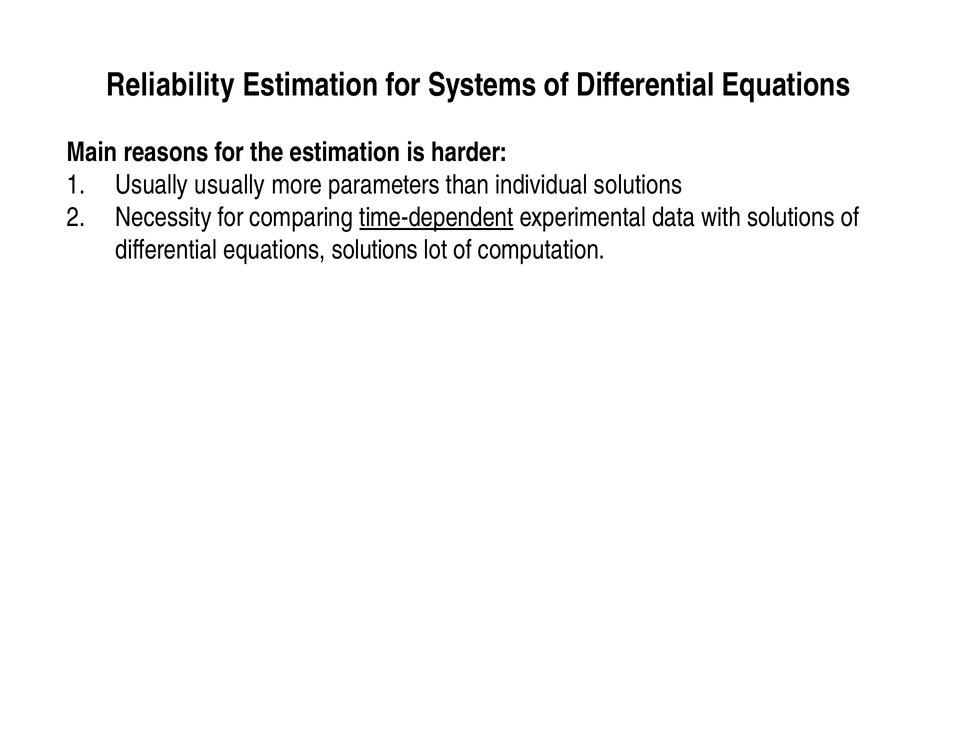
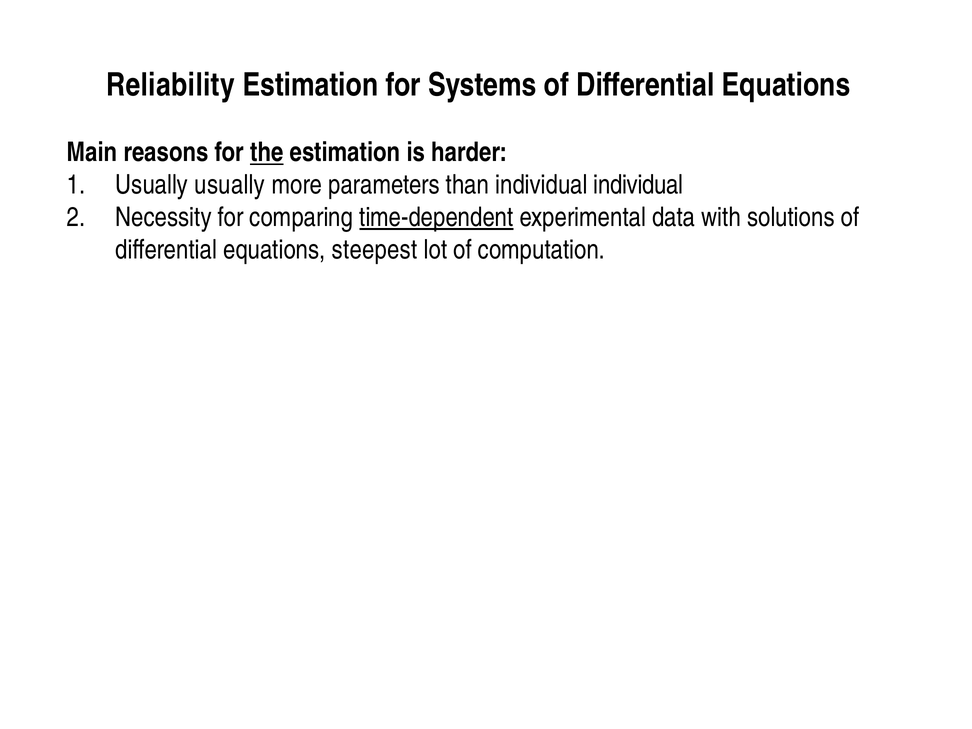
the underline: none -> present (267, 152)
individual solutions: solutions -> individual (638, 185)
equations solutions: solutions -> steepest (375, 250)
